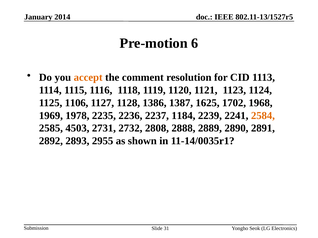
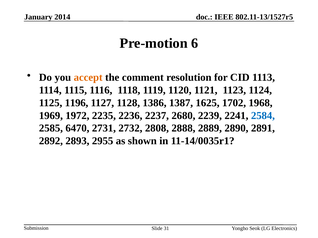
1106: 1106 -> 1196 (77, 103)
1978: 1978 -> 1972 (77, 116)
1184: 1184 -> 2680 (183, 116)
2584 colour: orange -> blue (263, 116)
4503: 4503 -> 6470 (77, 128)
